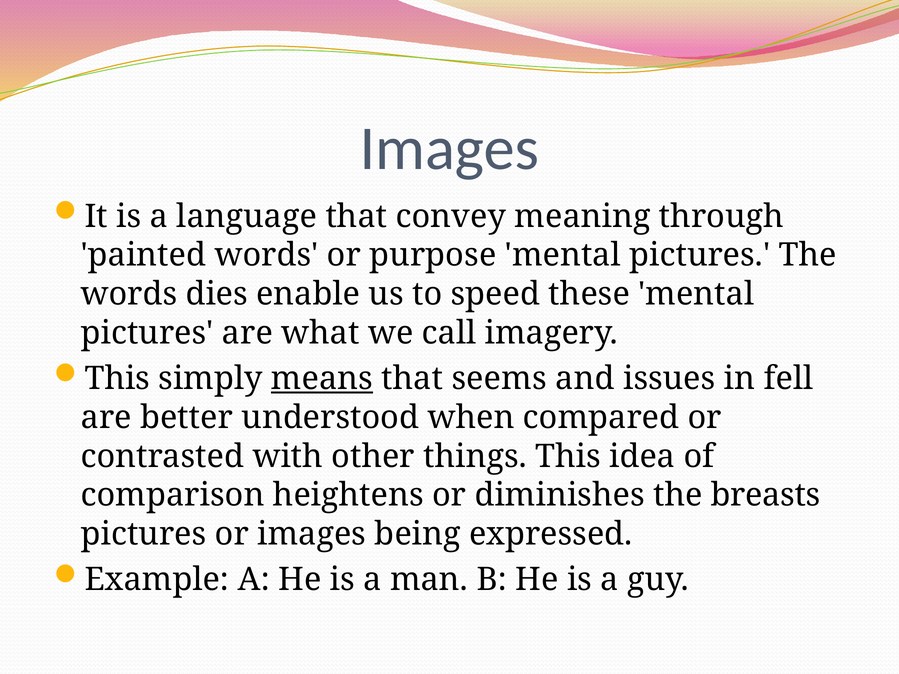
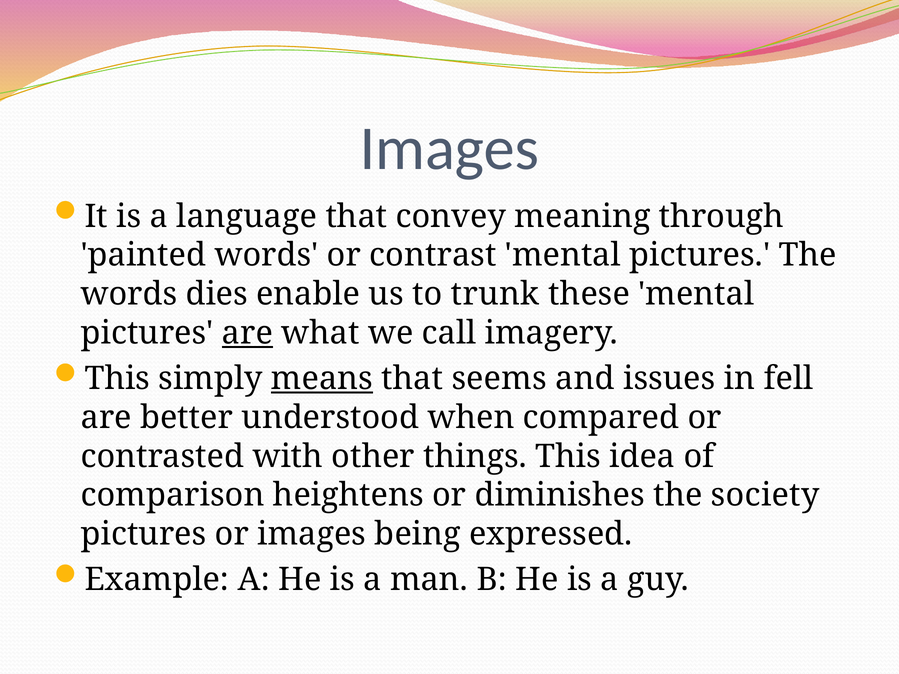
purpose: purpose -> contrast (433, 255)
speed: speed -> trunk (495, 294)
are underline: none -> present (247, 333)
breasts: breasts -> society (765, 495)
